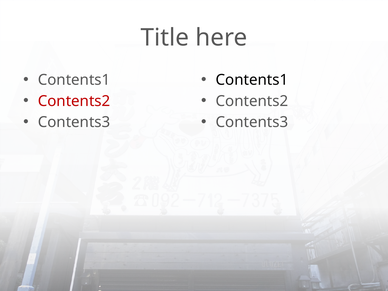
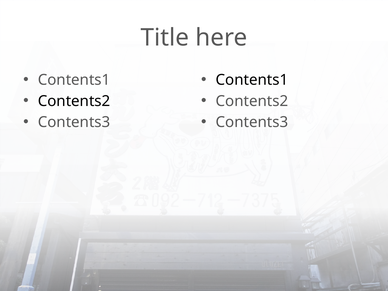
Contents2 colour: red -> black (74, 101)
